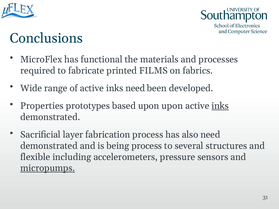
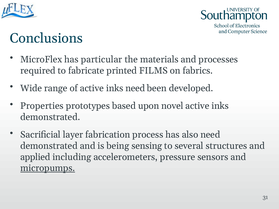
functional: functional -> particular (102, 60)
upon upon: upon -> novel (172, 106)
inks underline: present -> none (220, 106)
being process: process -> sensing (147, 146)
flexible: flexible -> applied (35, 157)
